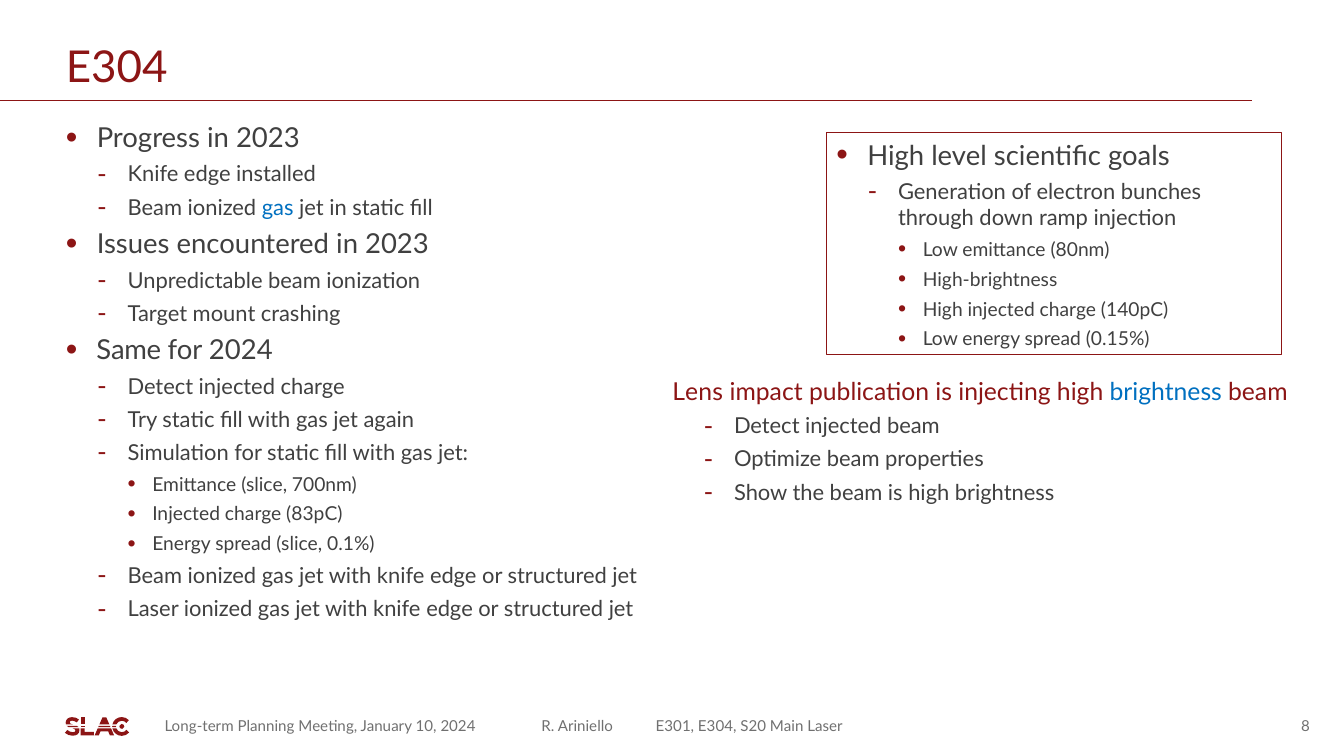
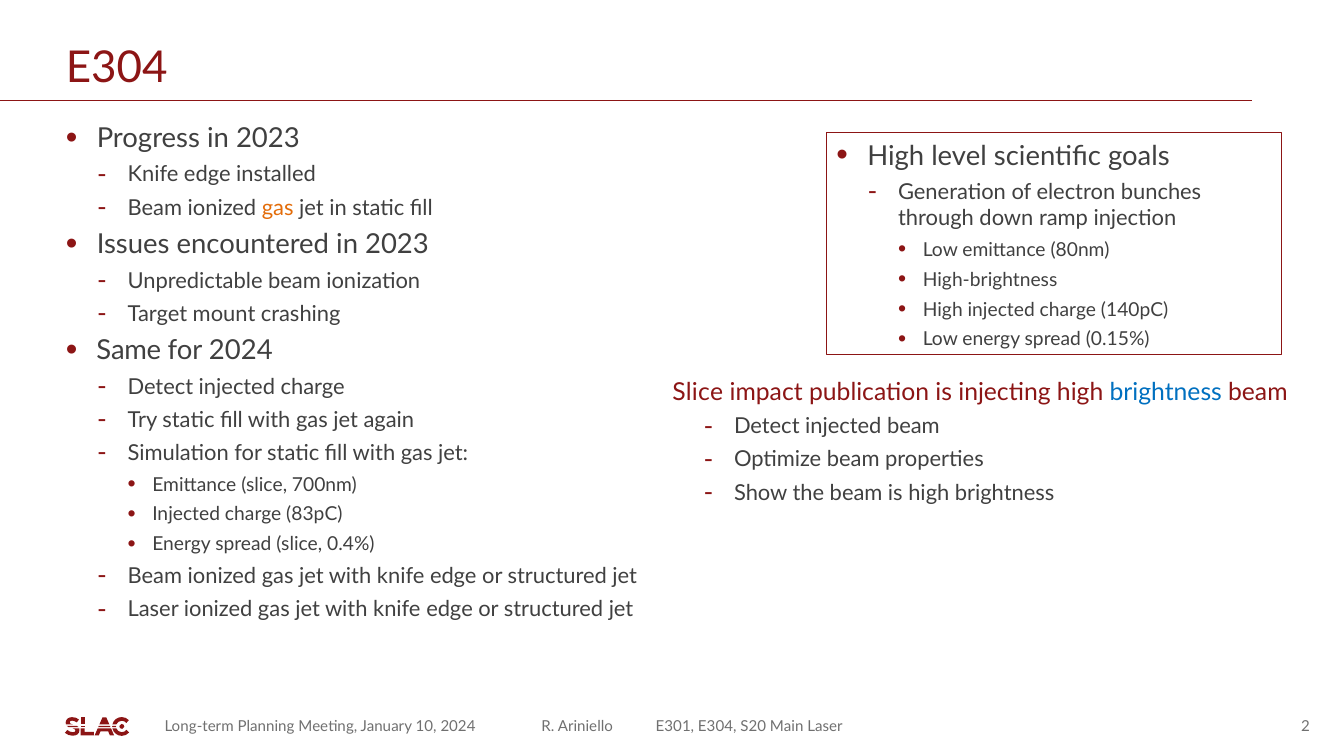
gas colour: blue -> orange (278, 208)
Lens: Lens -> Slice (698, 392)
0.1%: 0.1% -> 0.4% (351, 545)
8: 8 -> 2 (1305, 727)
